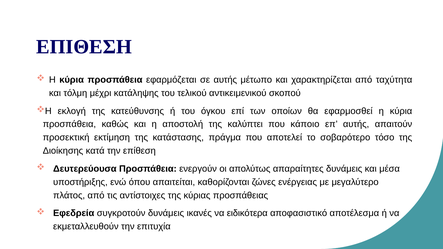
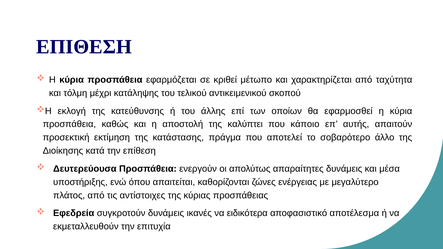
σε αυτής: αυτής -> κριθεί (225, 80)
όγκου: όγκου -> άλλης (213, 111)
τόσο: τόσο -> άλλο (385, 138)
